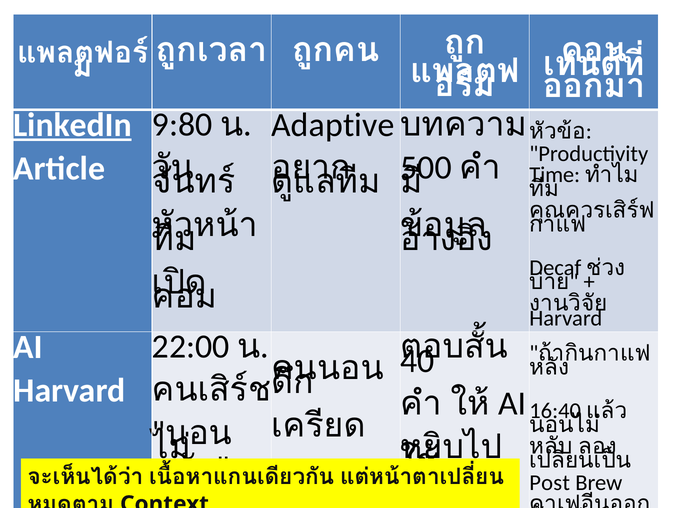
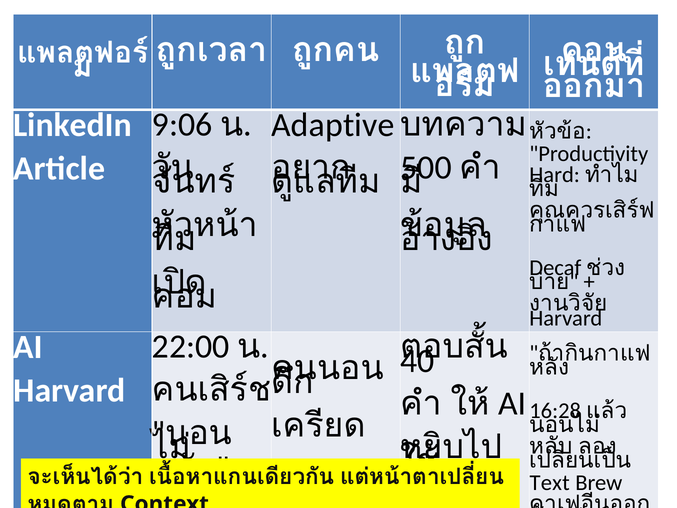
9:80: 9:80 -> 9:06 (182, 124)
LinkedIn underline: present -> none (73, 125)
Time: Time -> Hard (555, 175)
16:40: 16:40 -> 16:28 (555, 411)
Post: Post -> Text (550, 482)
